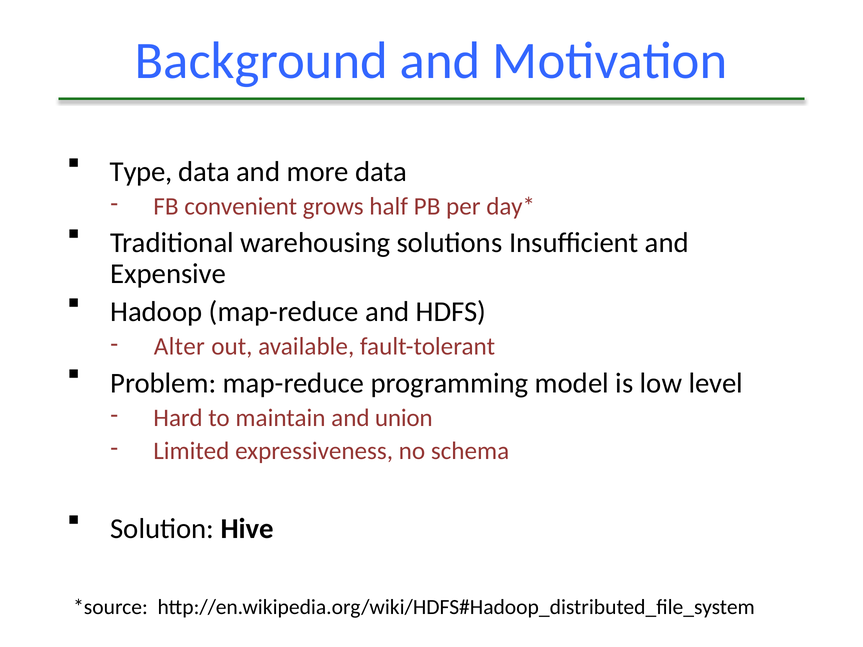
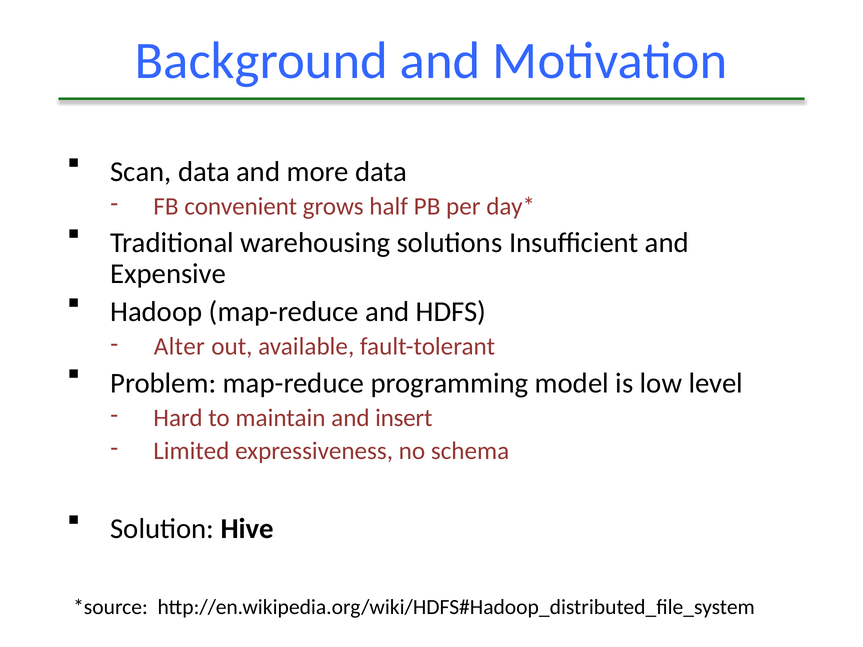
Type: Type -> Scan (141, 172)
union: union -> insert (404, 418)
